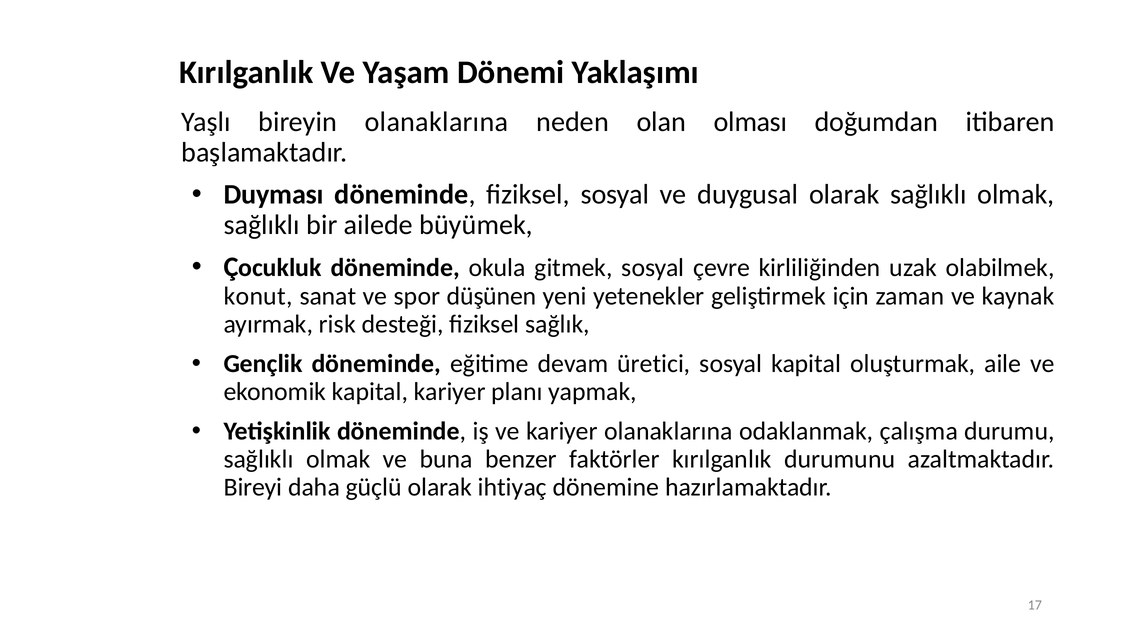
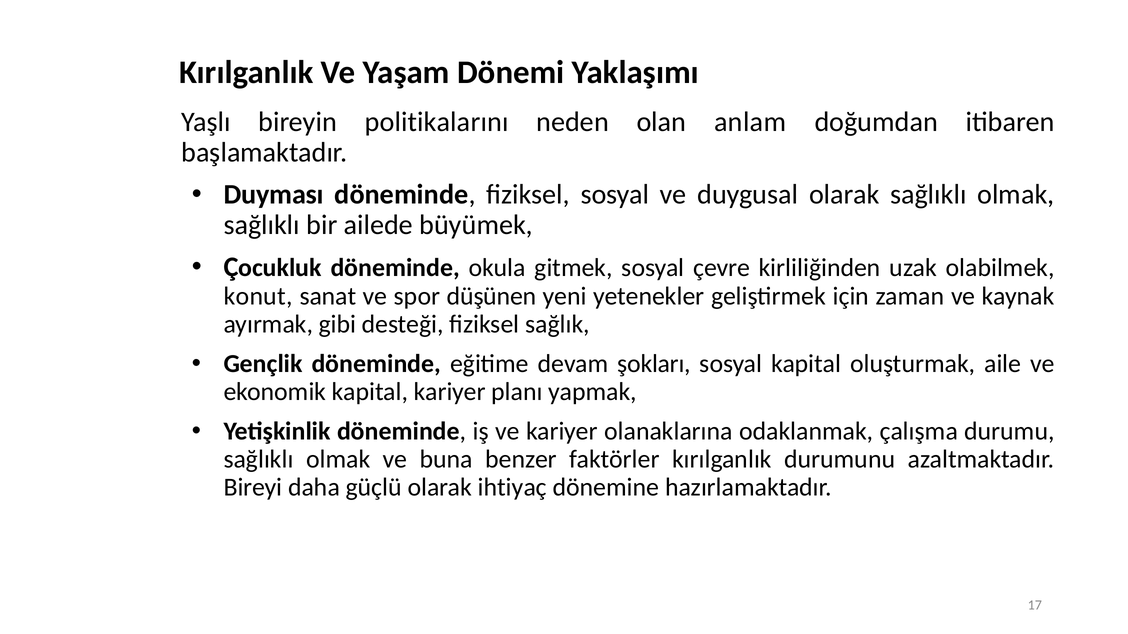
bireyin olanaklarına: olanaklarına -> politikalarını (437, 122)
olması: olması -> anlam (750, 122)
risk: risk -> gibi (337, 324)
üretici: üretici -> şokları (654, 364)
